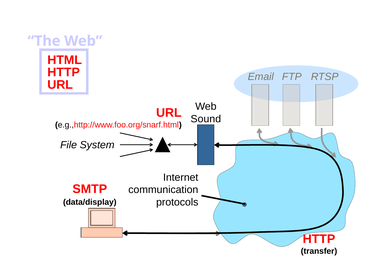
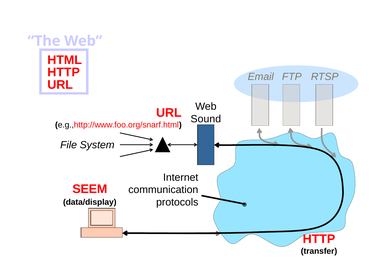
SMTP: SMTP -> SEEM (90, 189)
